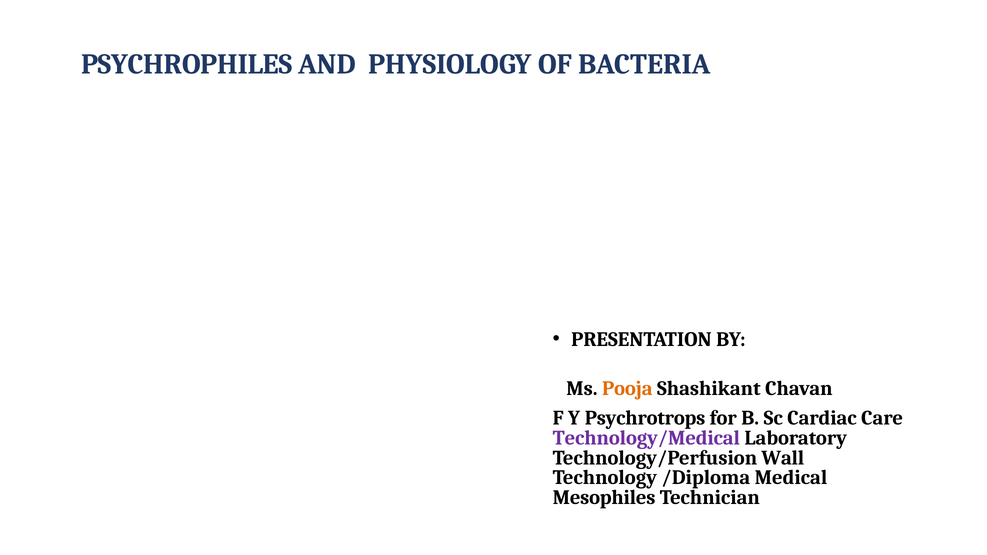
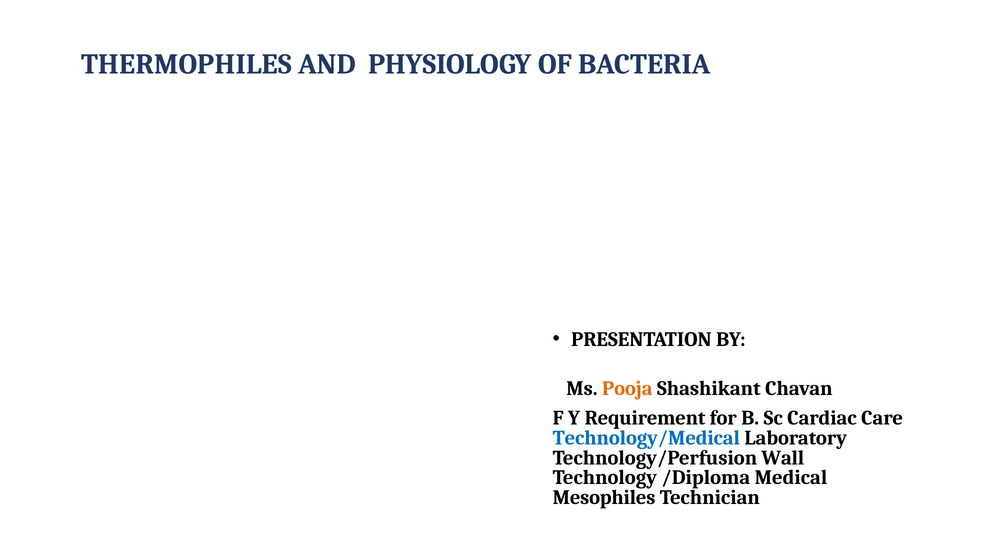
PSYCHROPHILES: PSYCHROPHILES -> THERMOPHILES (187, 64)
Psychrotrops: Psychrotrops -> Requirement (645, 418)
Technology/Medical colour: purple -> blue (646, 438)
